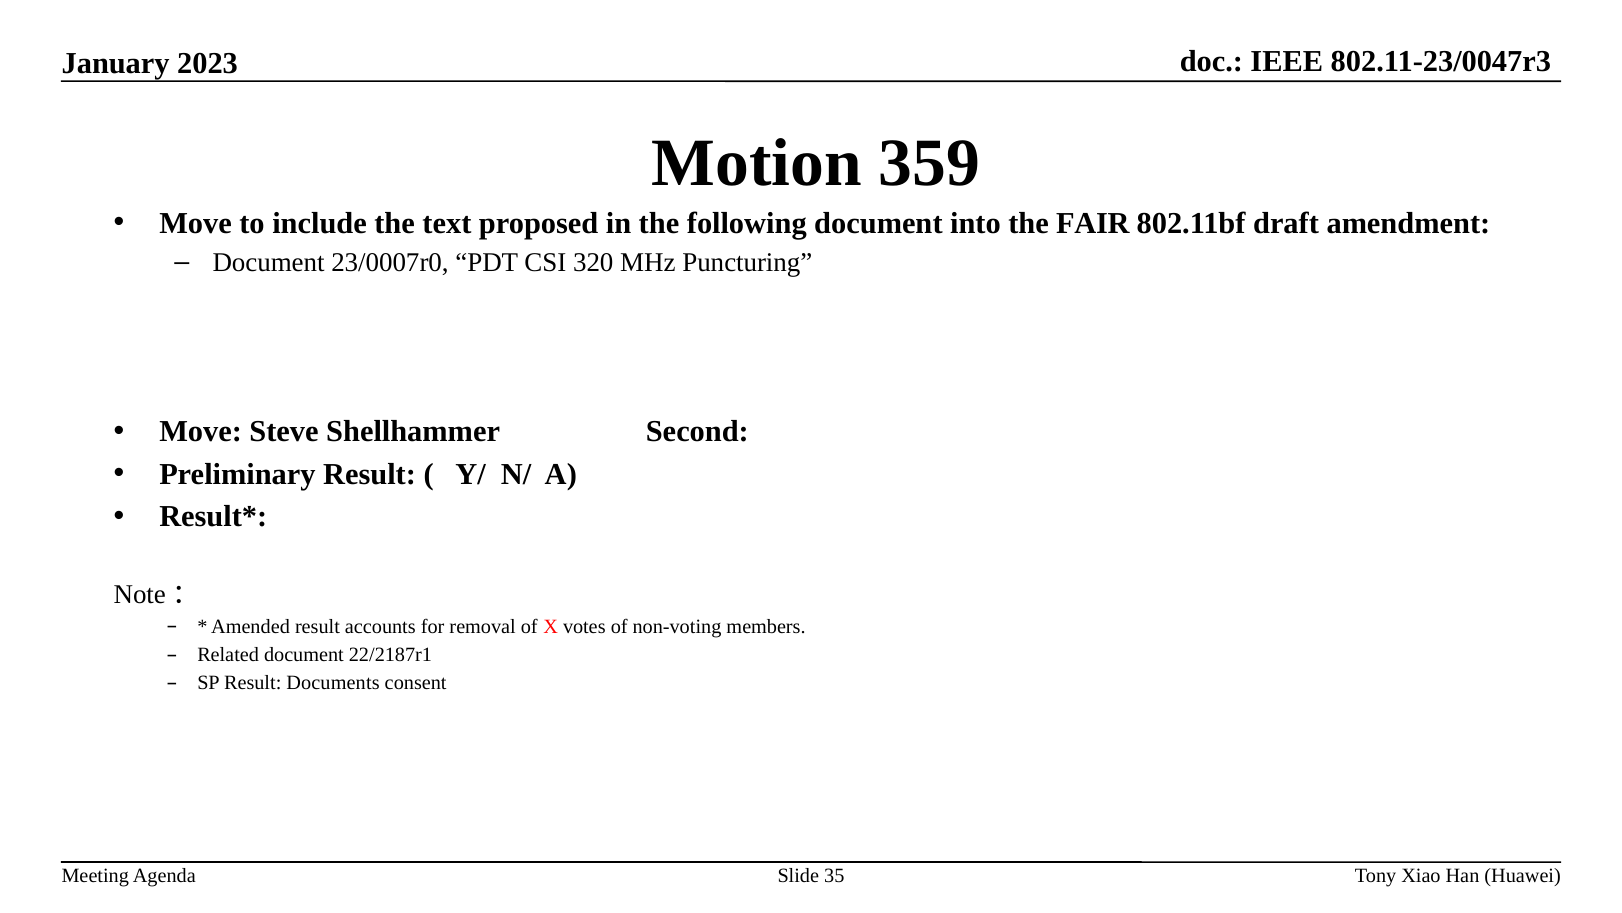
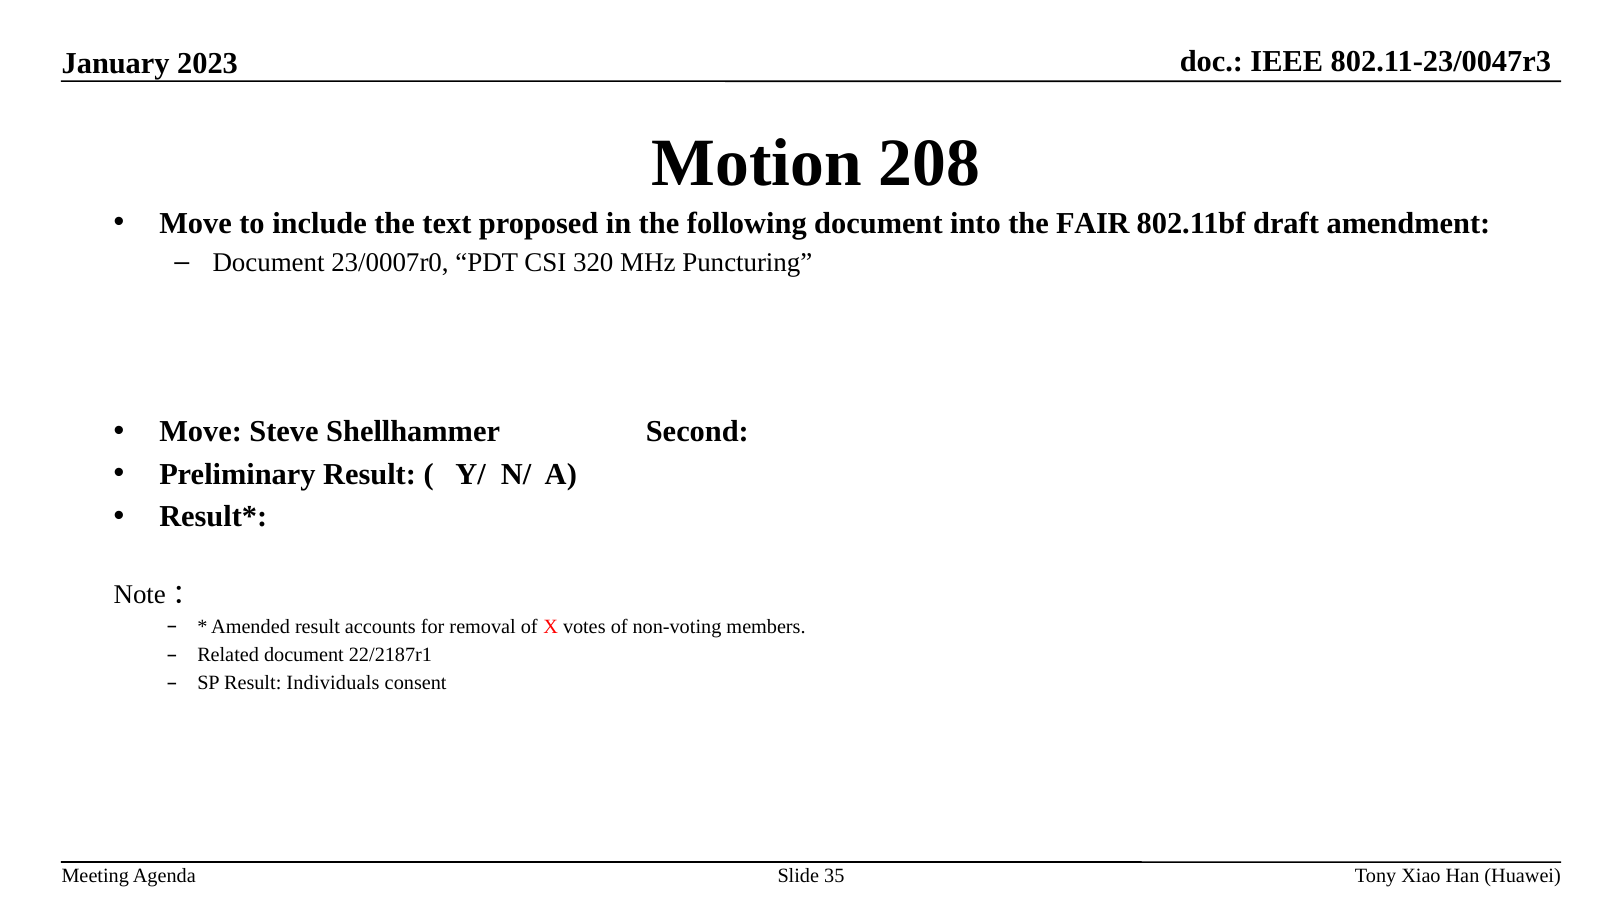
359: 359 -> 208 (929, 163)
Documents: Documents -> Individuals (333, 683)
